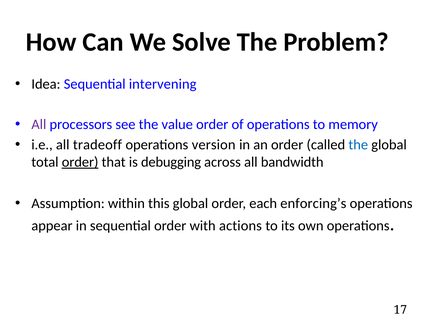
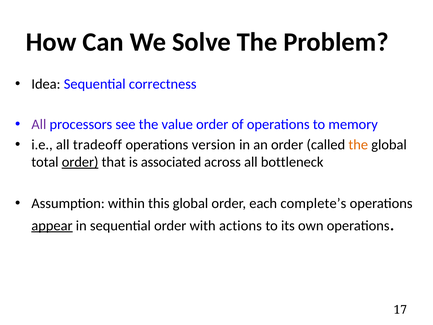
intervening: intervening -> correctness (163, 84)
the colour: blue -> orange (358, 145)
debugging: debugging -> associated (171, 162)
bandwidth: bandwidth -> bottleneck (292, 162)
enforcing’s: enforcing’s -> complete’s (313, 203)
appear underline: none -> present (52, 225)
